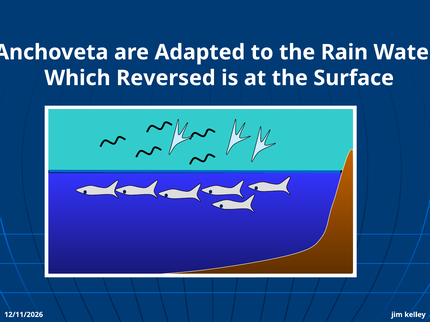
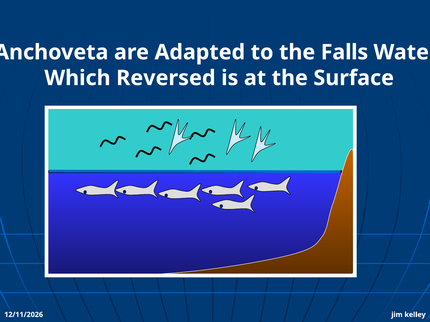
Rain: Rain -> Falls (344, 52)
